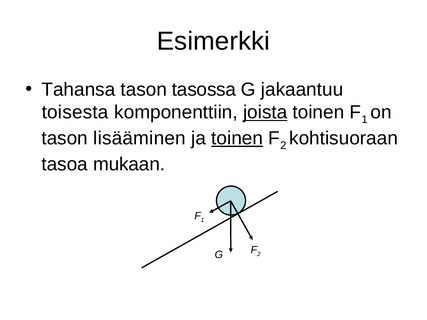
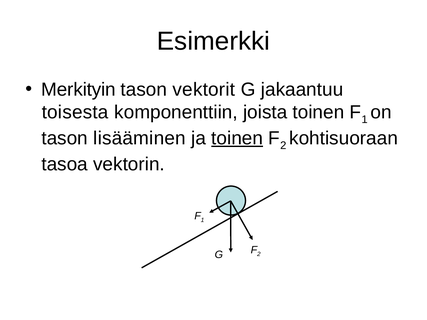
Tahansa: Tahansa -> Merkityin (78, 90)
tasossa: tasossa -> vektorit (204, 90)
joista underline: present -> none (265, 112)
mukaan: mukaan -> vektorin (129, 164)
